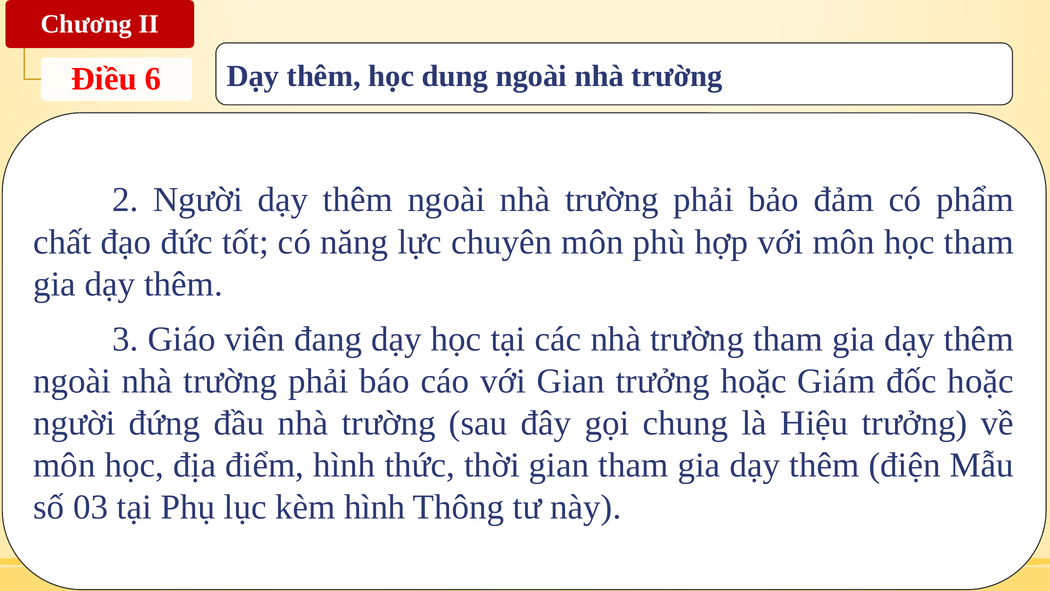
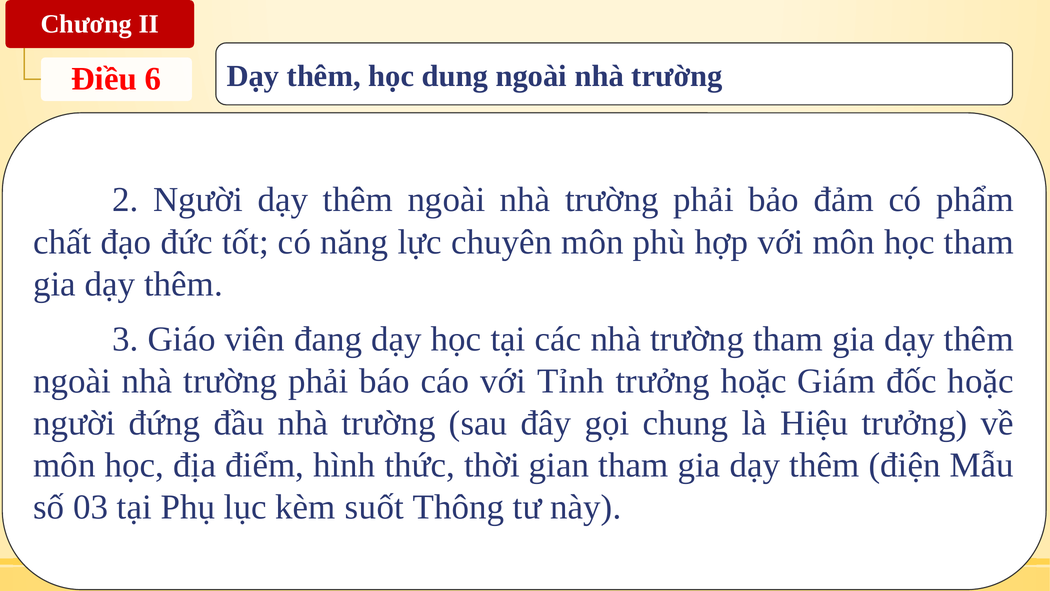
với Gian: Gian -> Tỉnh (571, 381)
kèm hình: hình -> suốt (374, 507)
